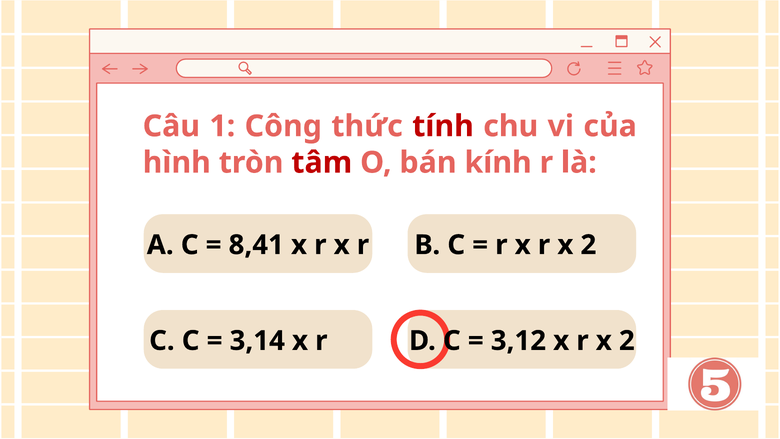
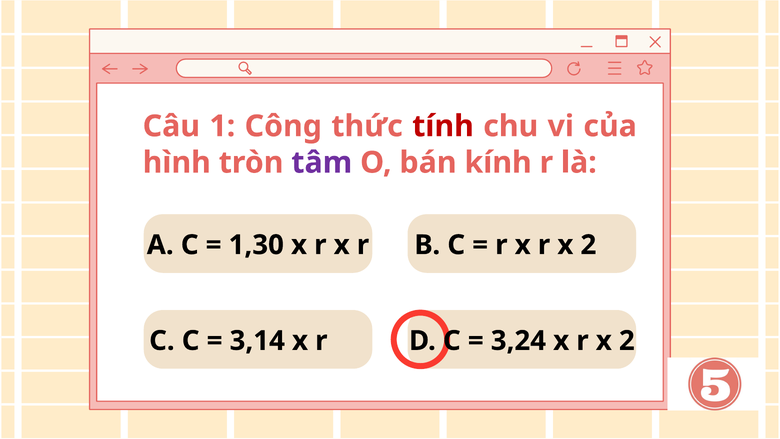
tâm colour: red -> purple (322, 163)
8,41: 8,41 -> 1,30 (256, 245)
3,12: 3,12 -> 3,24 (518, 341)
